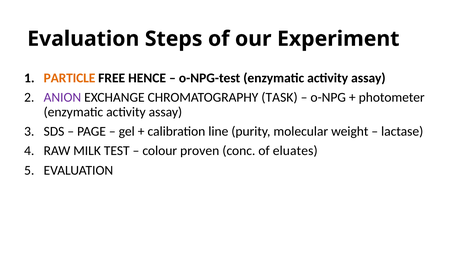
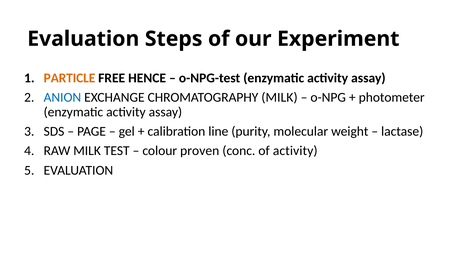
ANION colour: purple -> blue (62, 98)
CHROMATOGRAPHY TASK: TASK -> MILK (279, 98)
of eluates: eluates -> activity (295, 151)
